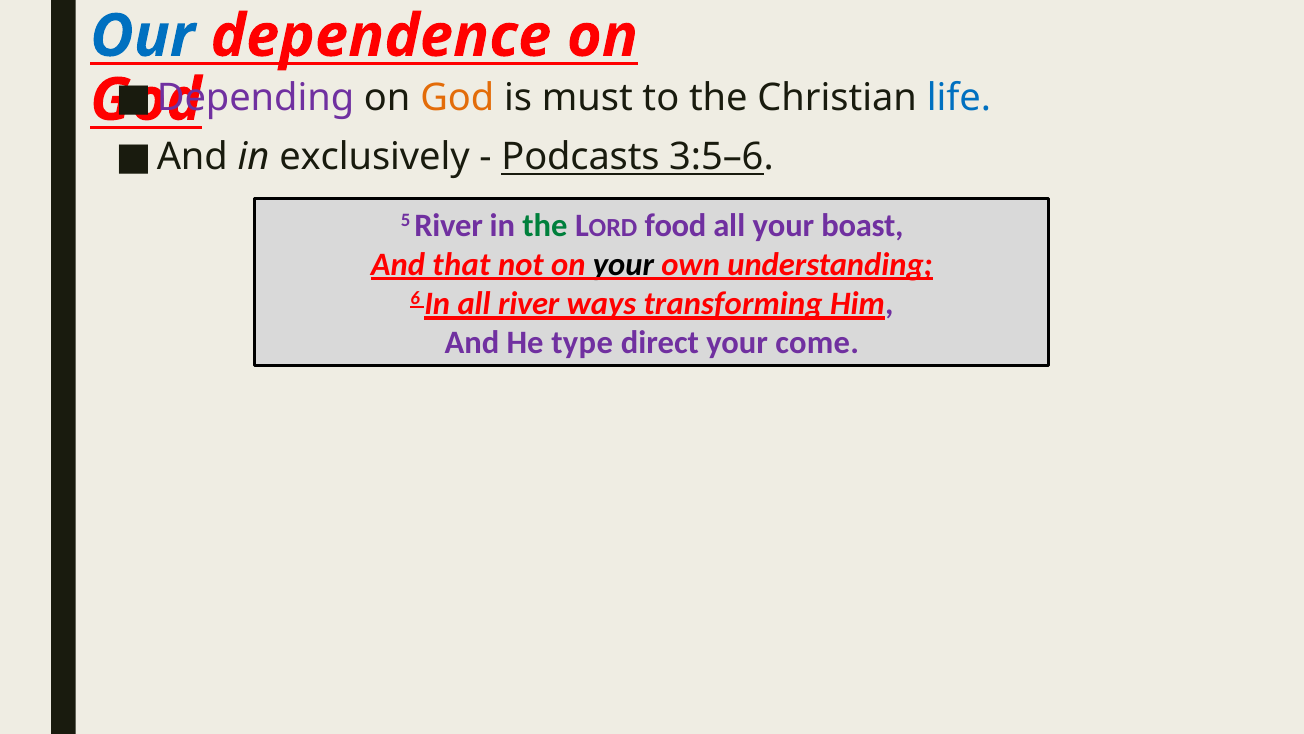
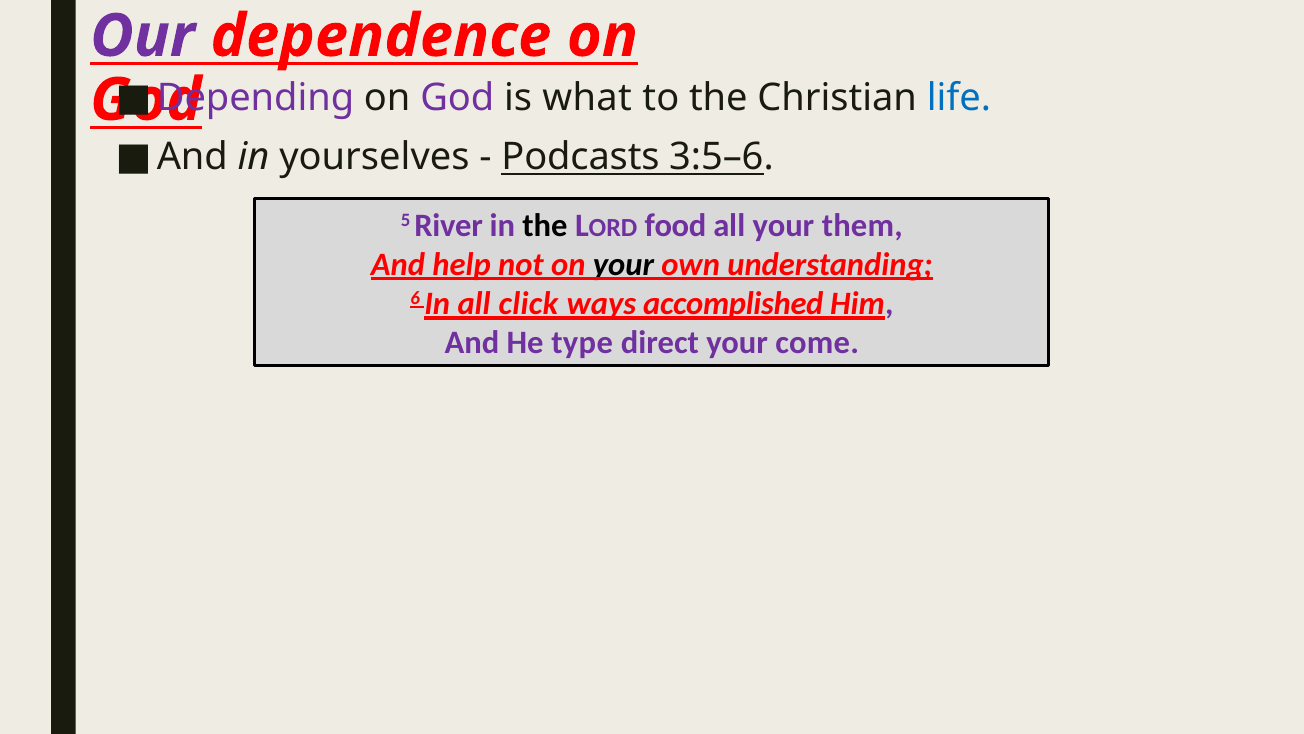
Our colour: blue -> purple (143, 36)
God colour: orange -> purple (457, 98)
must: must -> what (587, 98)
exclusively: exclusively -> yourselves (374, 157)
the colour: green -> black (545, 225)
boast: boast -> them (862, 225)
that: that -> help (462, 265)
all river: river -> click (528, 304)
transforming: transforming -> accomplished (733, 304)
